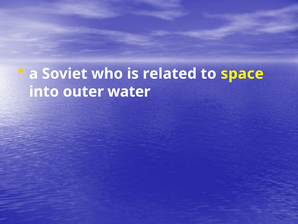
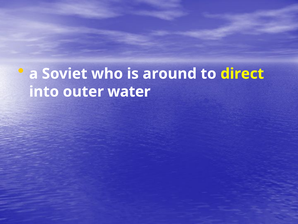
related: related -> around (170, 74)
space: space -> direct (242, 74)
